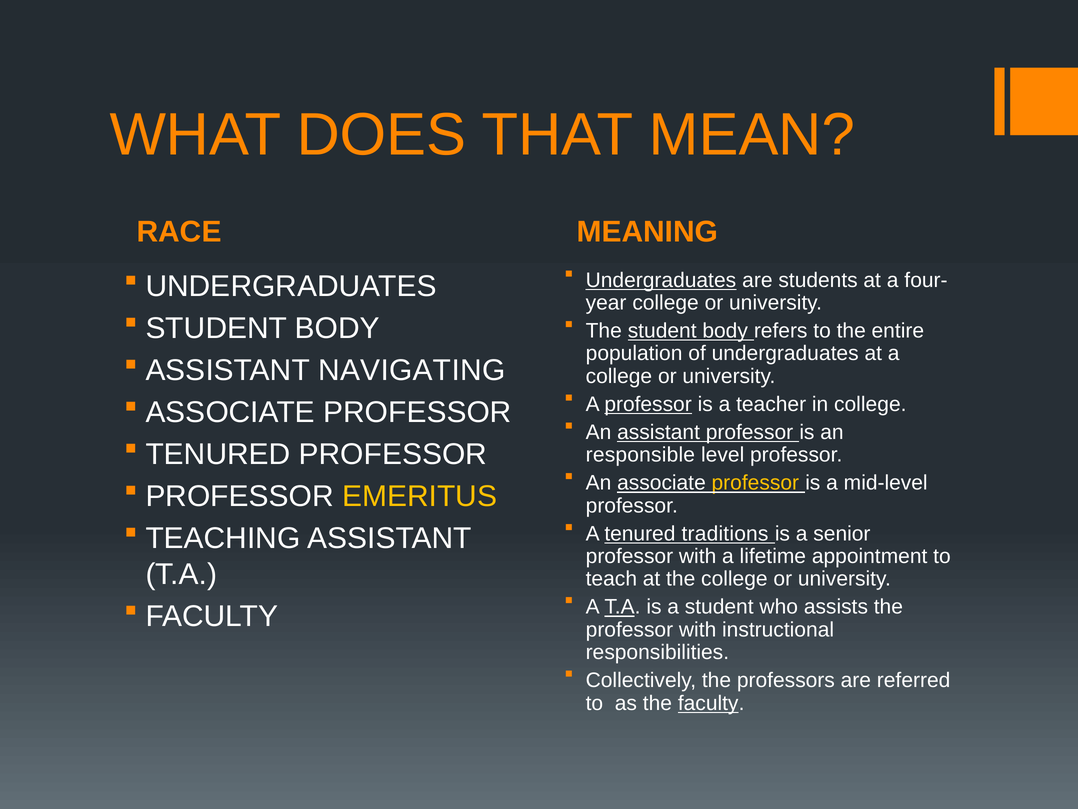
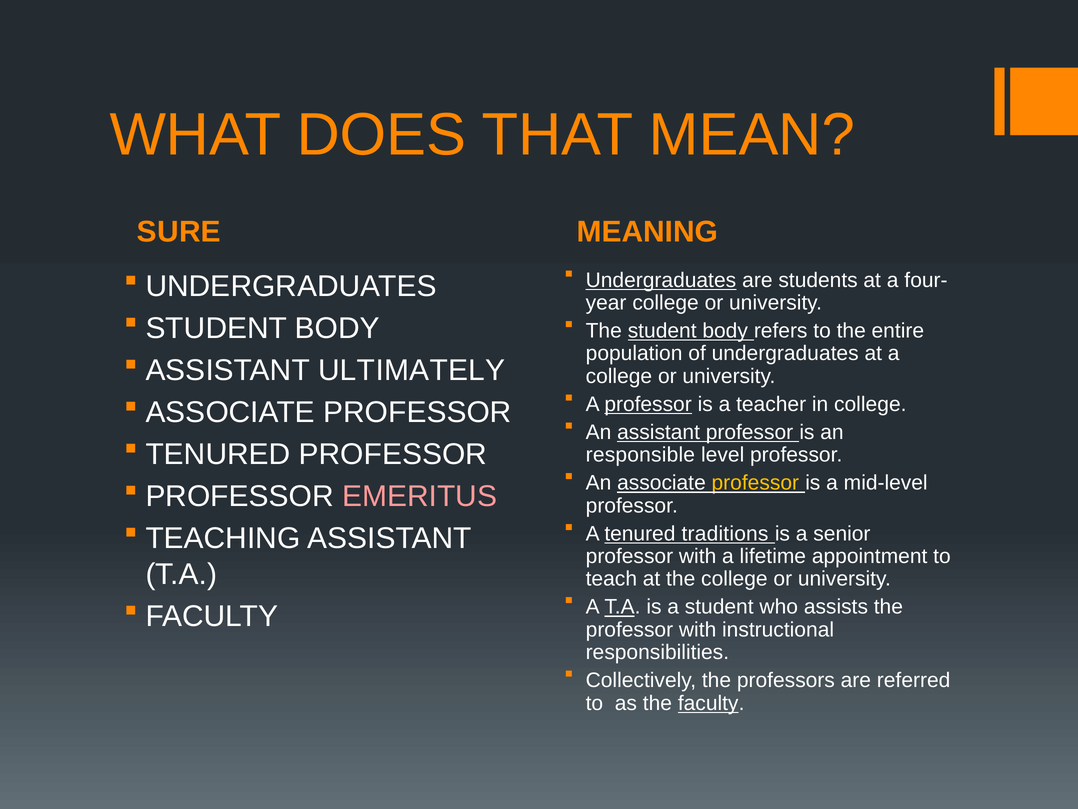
RACE: RACE -> SURE (179, 232)
NAVIGATING: NAVIGATING -> ULTIMATELY (412, 370)
EMERITUS colour: yellow -> pink (420, 496)
